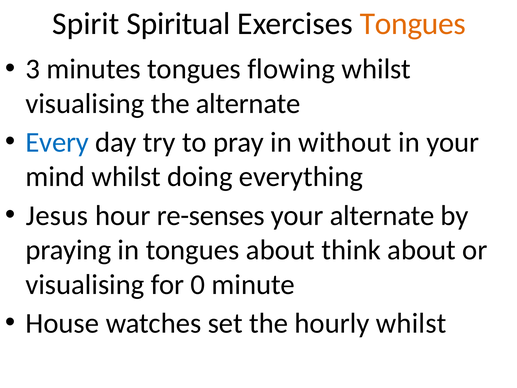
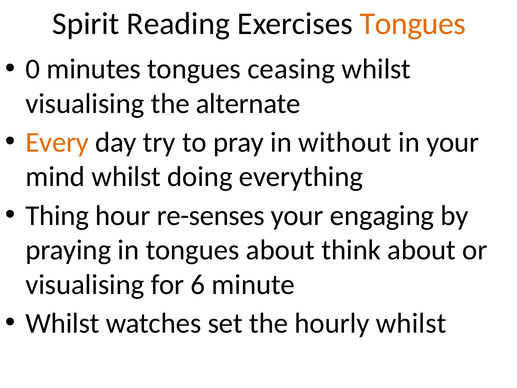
Spiritual: Spiritual -> Reading (178, 24)
3: 3 -> 0 (33, 69)
flowing: flowing -> ceasing (291, 69)
Every colour: blue -> orange (57, 142)
Jesus: Jesus -> Thing (57, 215)
your alternate: alternate -> engaging (382, 215)
0: 0 -> 6 (198, 284)
House: House -> Whilst (62, 323)
